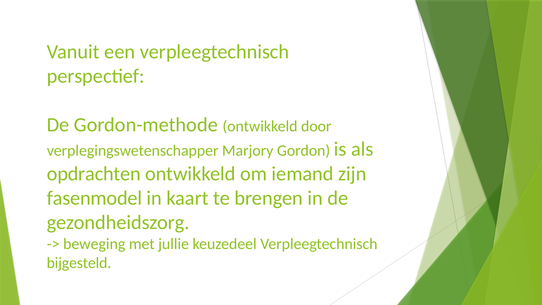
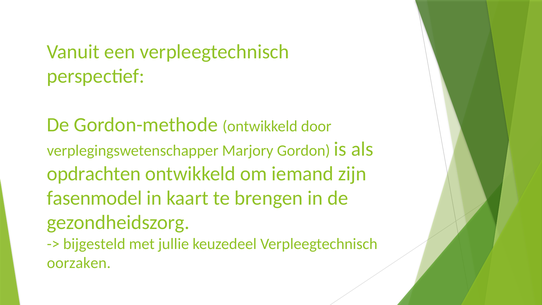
beweging: beweging -> bijgesteld (94, 244)
bijgesteld: bijgesteld -> oorzaken (79, 263)
